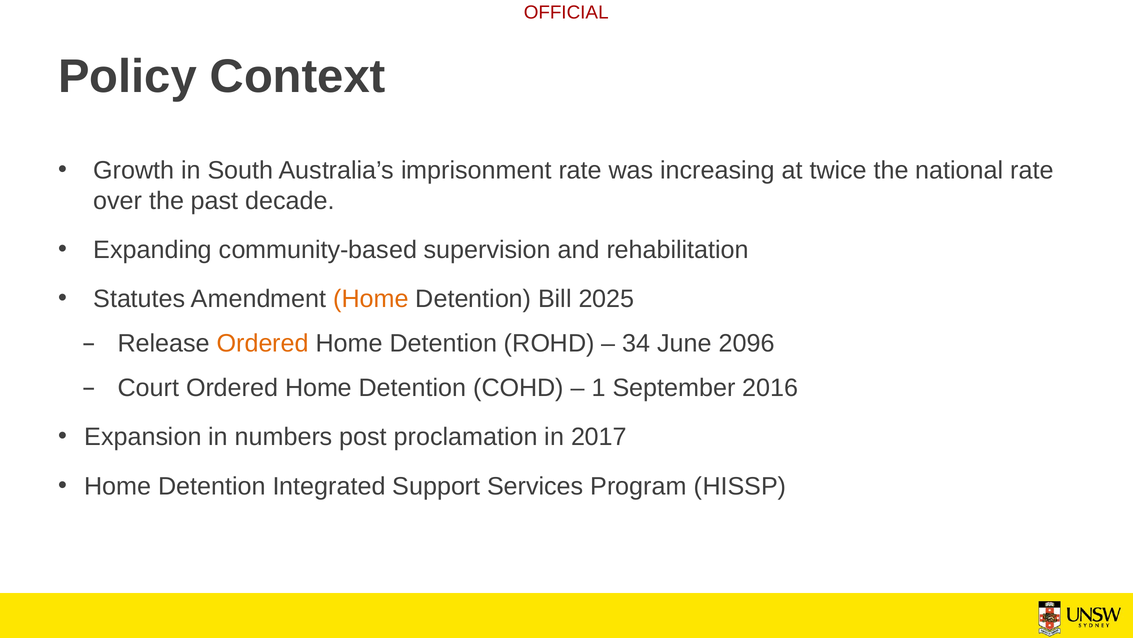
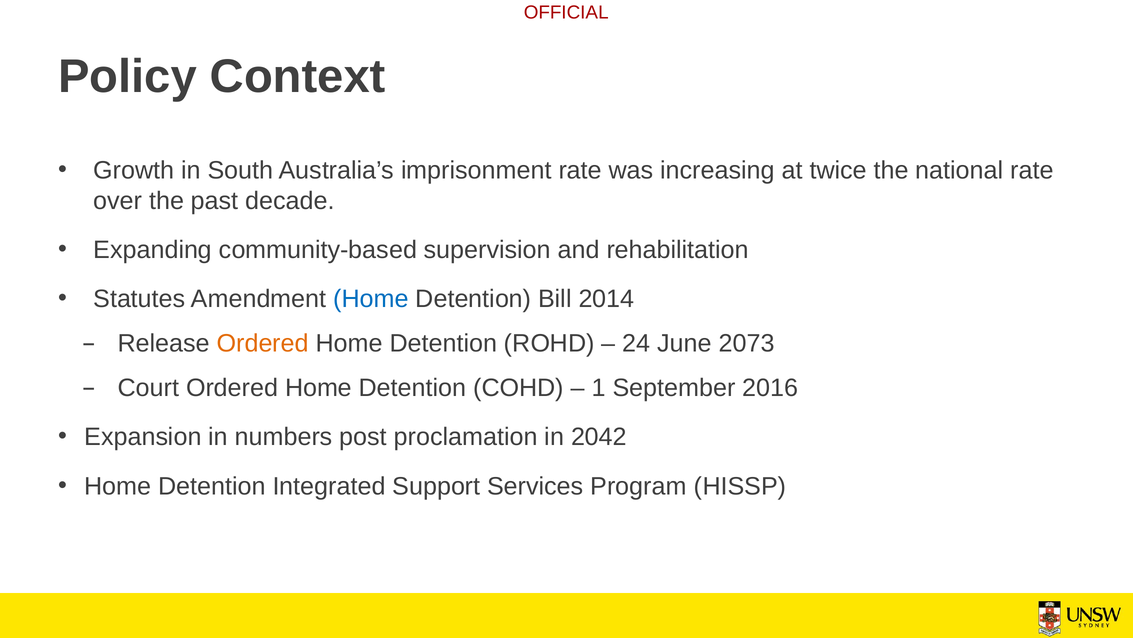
Home colour: orange -> blue (371, 299)
2025: 2025 -> 2014 (606, 299)
34: 34 -> 24 (636, 343)
2096: 2096 -> 2073 (747, 343)
2017: 2017 -> 2042 (599, 437)
